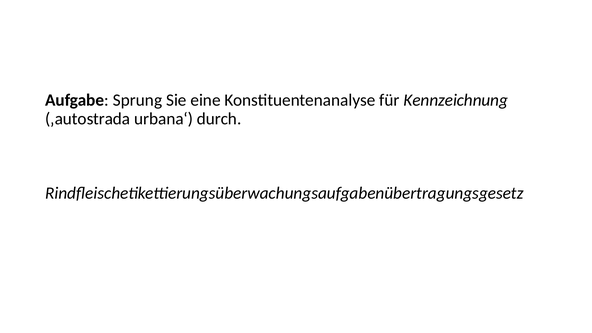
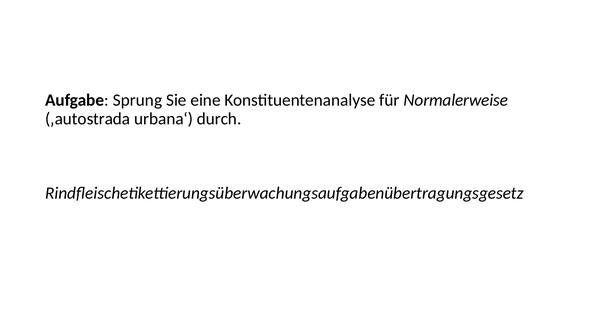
Kennzeichnung: Kennzeichnung -> Normalerweise (456, 100)
